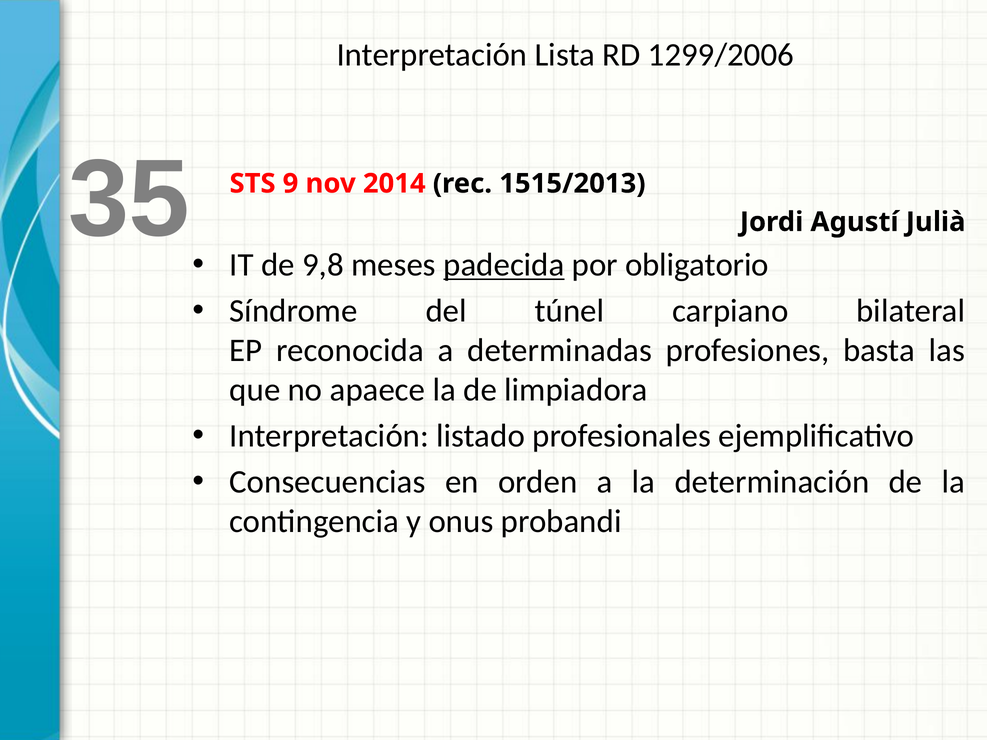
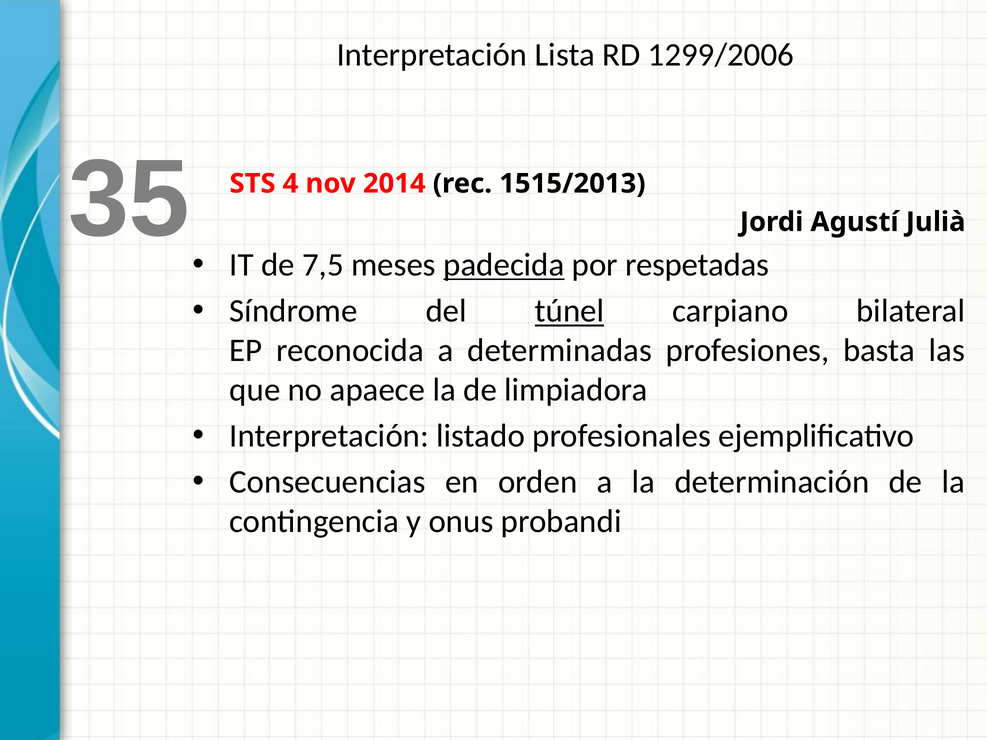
9: 9 -> 4 (290, 184)
9,8: 9,8 -> 7,5 (323, 265)
obligatorio: obligatorio -> respetadas (697, 265)
túnel underline: none -> present (570, 311)
